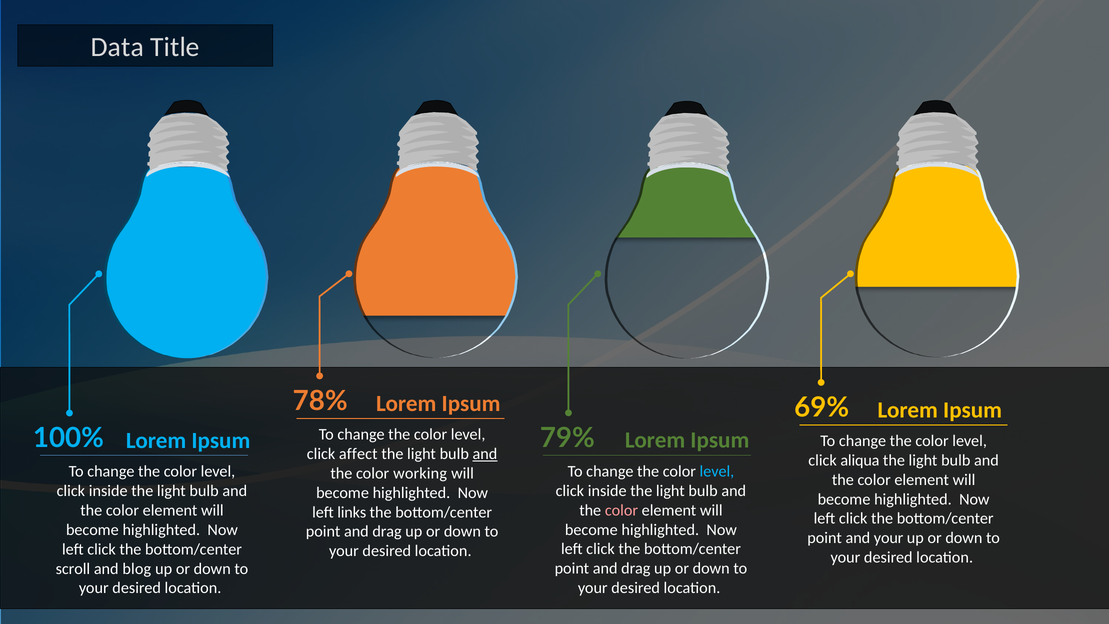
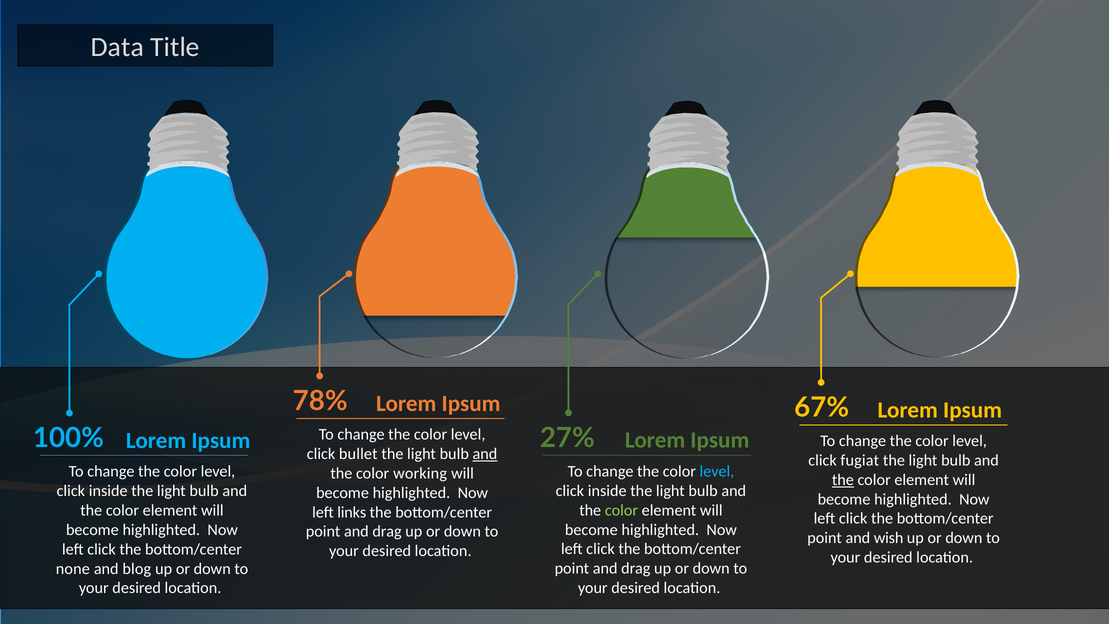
69%: 69% -> 67% (822, 408)
79%: 79% -> 27% (567, 438)
affect: affect -> bullet (358, 454)
aliqua: aliqua -> fugiat (860, 460)
the underline: none -> present (843, 480)
color colour: pink -> light green (621, 510)
and your: your -> wish (889, 538)
scroll: scroll -> none (73, 568)
